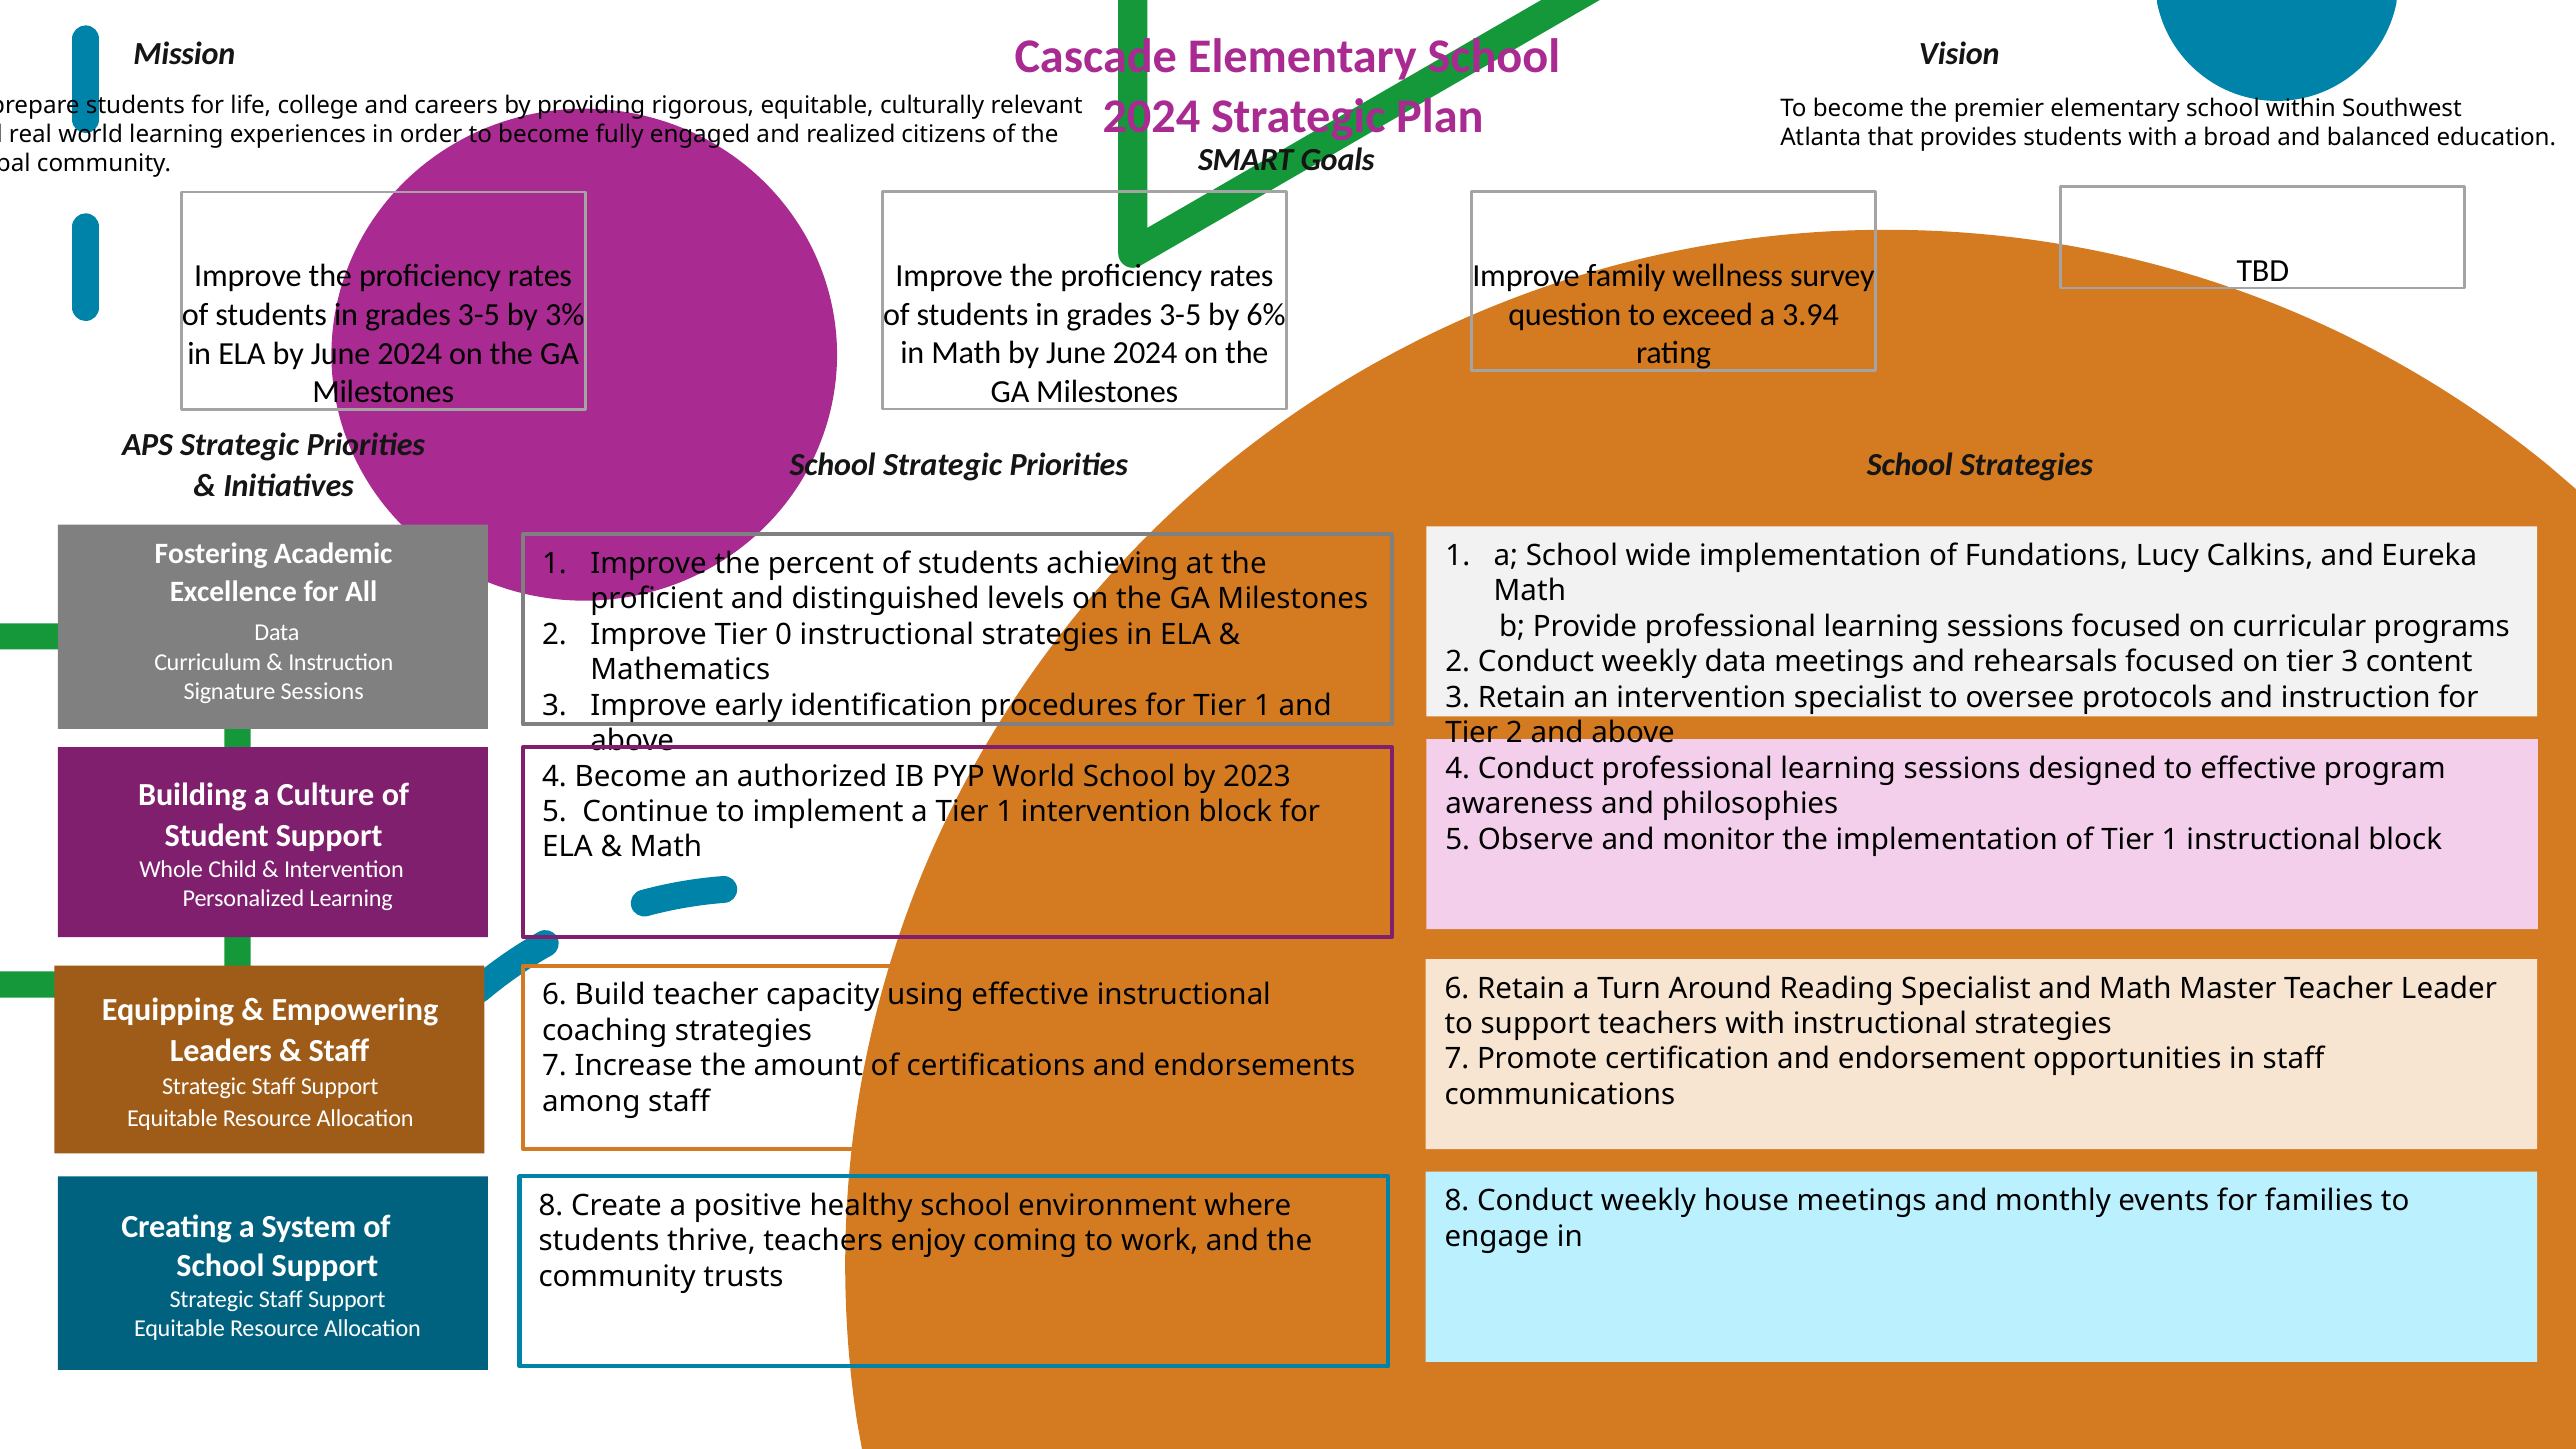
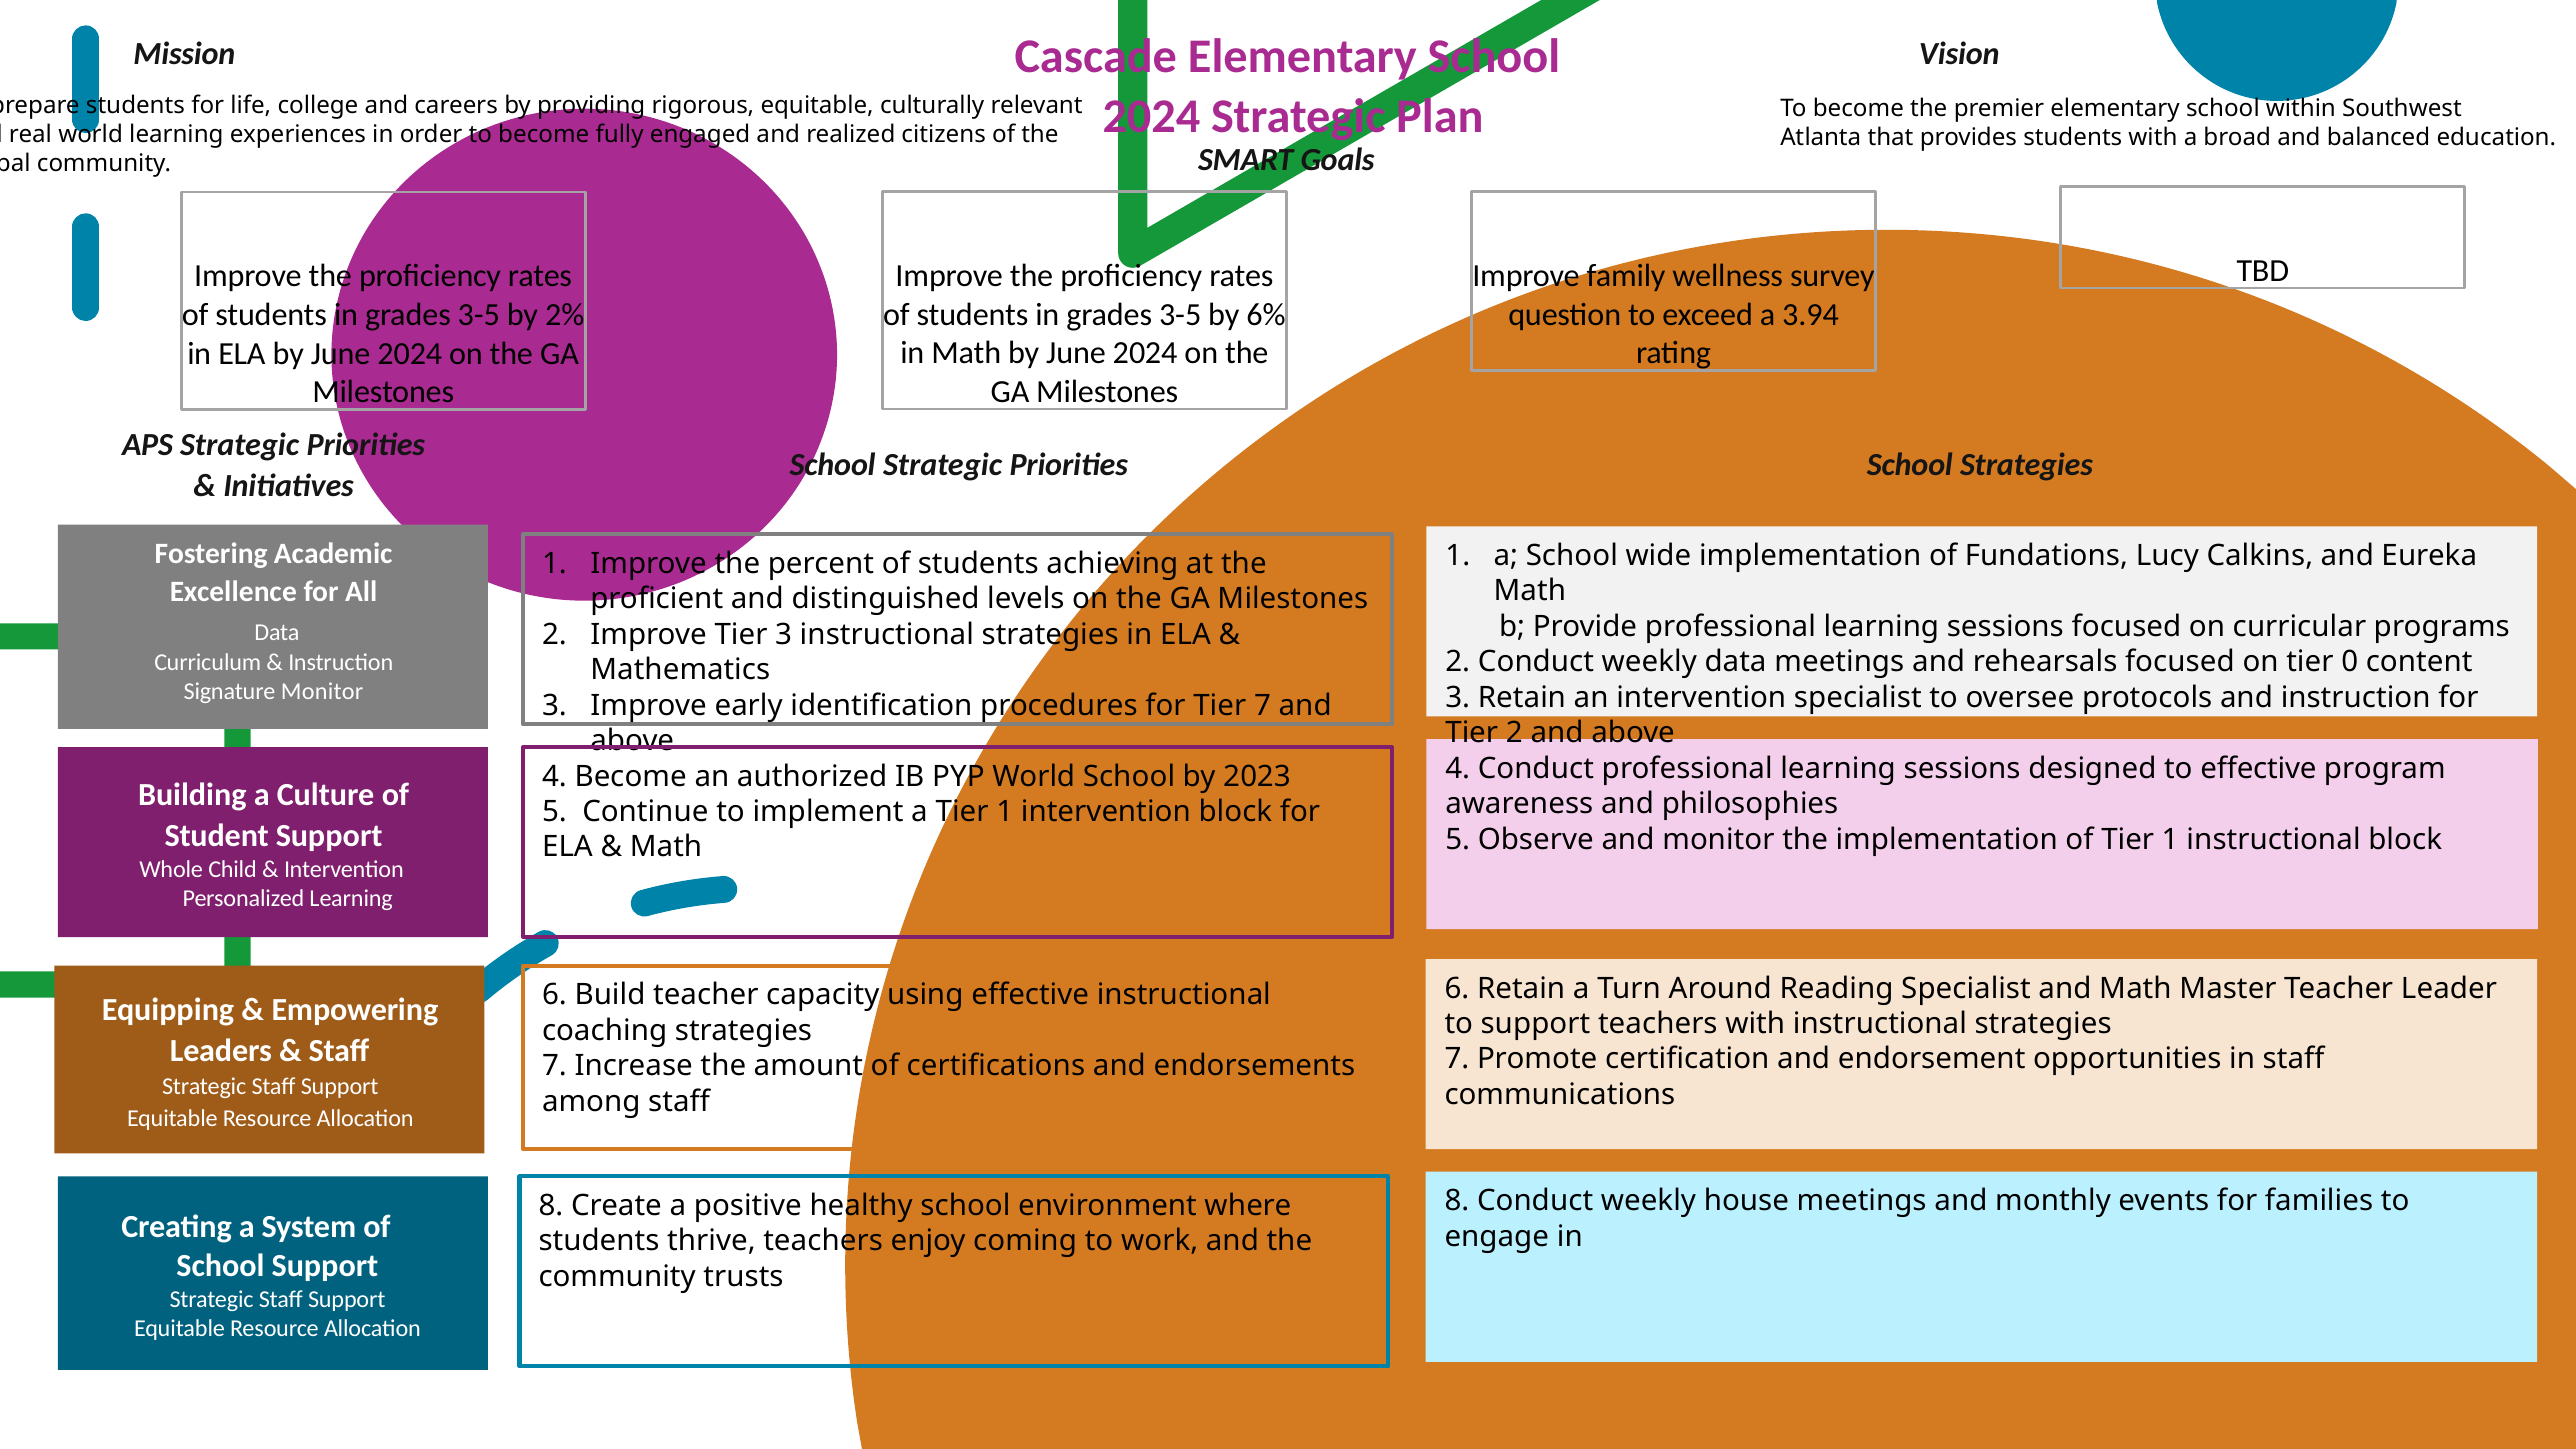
3%: 3% -> 2% (565, 315)
Tier 0: 0 -> 3 (783, 635)
tier 3: 3 -> 0 (2350, 662)
Signature Sessions: Sessions -> Monitor (322, 692)
for Tier 1: 1 -> 7 (1263, 705)
